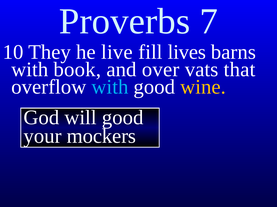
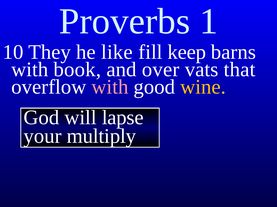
7: 7 -> 1 (209, 22)
live: live -> like (117, 52)
lives: lives -> keep (187, 52)
with colour: light blue -> pink (110, 87)
will good: good -> lapse (123, 118)
mockers: mockers -> multiply (101, 137)
